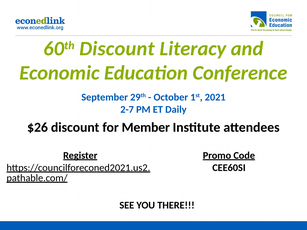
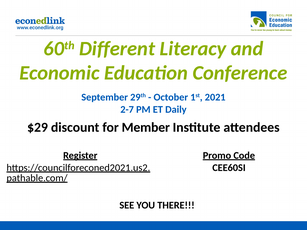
60th Discount: Discount -> Different (117, 49)
$26: $26 -> $29 (38, 127)
